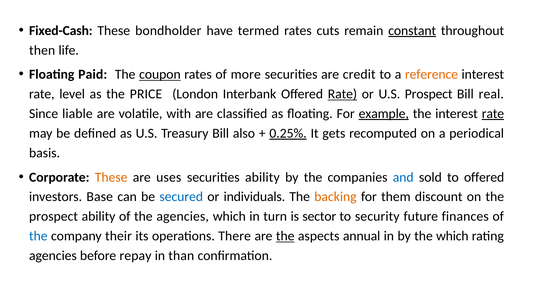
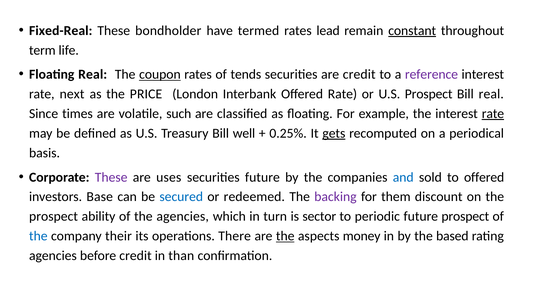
Fixed-Cash: Fixed-Cash -> Fixed-Real (61, 31)
cuts: cuts -> lead (328, 31)
then: then -> term (42, 50)
Floating Paid: Paid -> Real (93, 74)
more: more -> tends (246, 74)
reference colour: orange -> purple (431, 74)
level: level -> next (72, 94)
Rate underline: present -> none (342, 94)
liable: liable -> times (77, 114)
with: with -> such (179, 114)
example underline: present -> none (384, 114)
also: also -> well (244, 133)
0.25% underline: present -> none (288, 133)
gets underline: none -> present (334, 133)
These colour: orange -> purple (111, 177)
securities ability: ability -> future (262, 177)
individuals: individuals -> redeemed (254, 197)
backing colour: orange -> purple (335, 197)
security: security -> periodic (377, 217)
future finances: finances -> prospect (465, 217)
annual: annual -> money (362, 236)
the which: which -> based (452, 236)
before repay: repay -> credit (135, 256)
